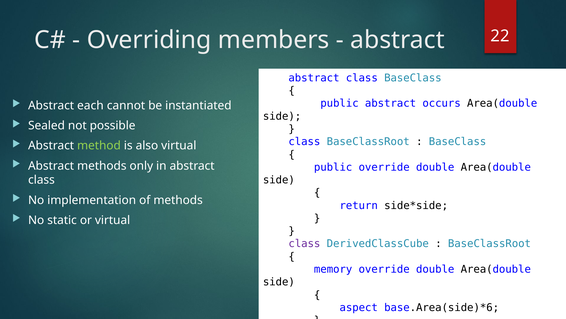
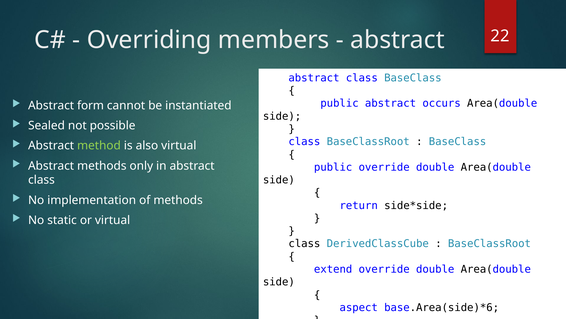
each: each -> form (90, 105)
class colour: purple -> black (304, 243)
memory: memory -> extend (333, 269)
